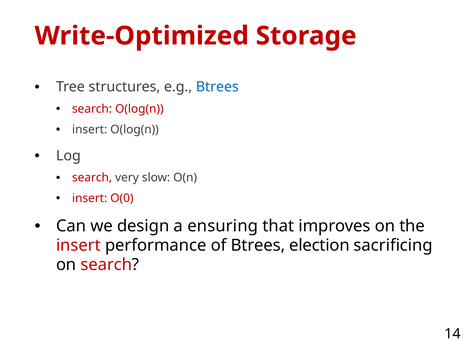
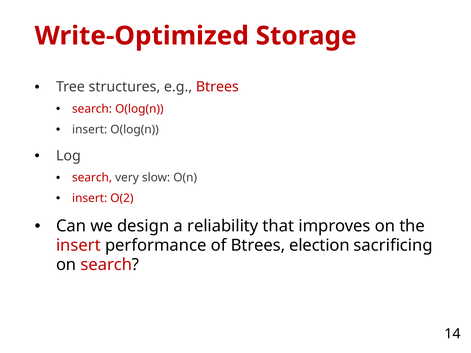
Btrees colour: blue -> red (217, 87)
O(0: O(0 -> O(2 (122, 199)
ensuring: ensuring -> reliability (223, 226)
